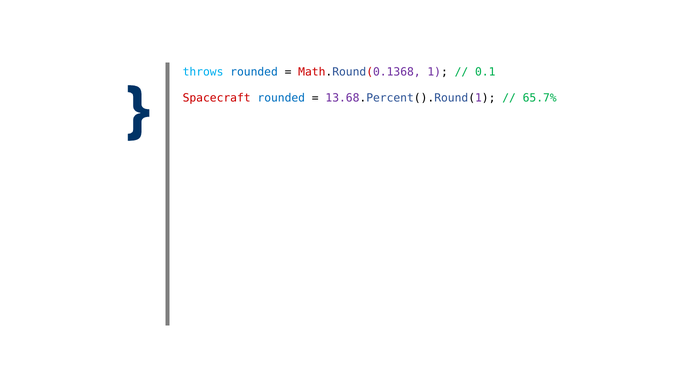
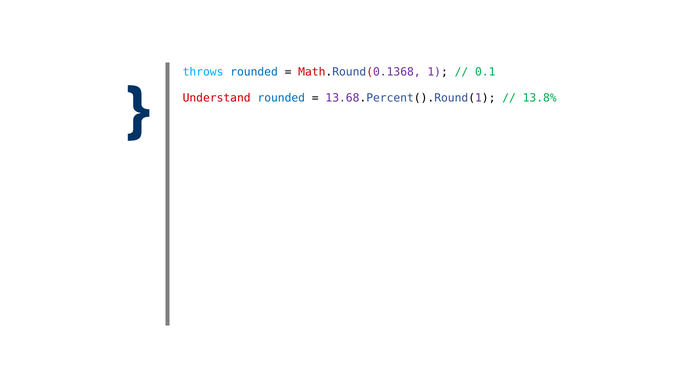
Spacecraft: Spacecraft -> Understand (217, 98)
65.7%: 65.7% -> 13.8% (540, 98)
